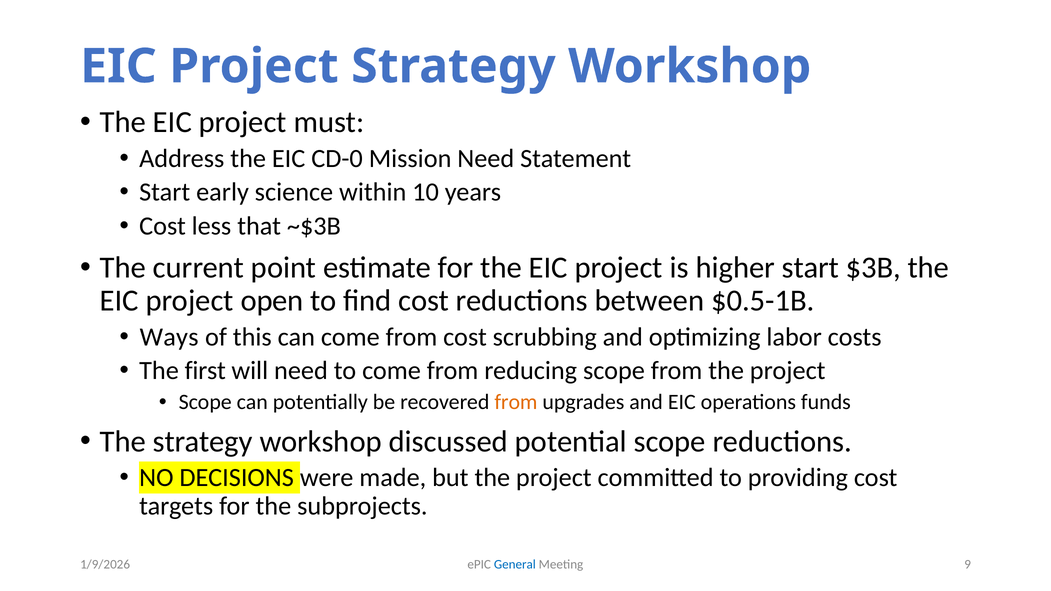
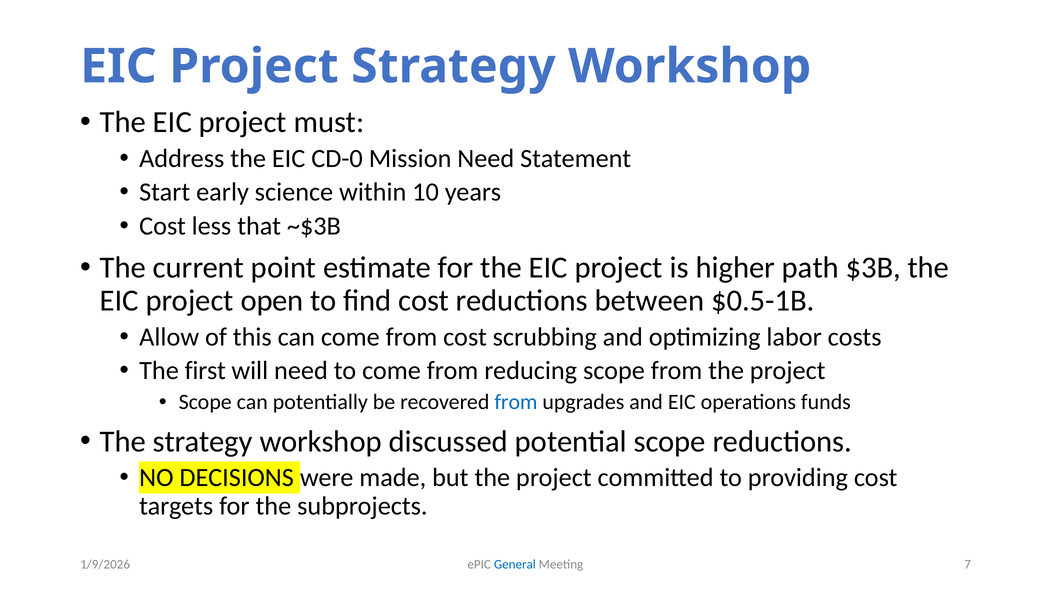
higher start: start -> path (810, 268)
Ways: Ways -> Allow (169, 337)
from colour: orange -> blue (516, 402)
9: 9 -> 7 (968, 564)
